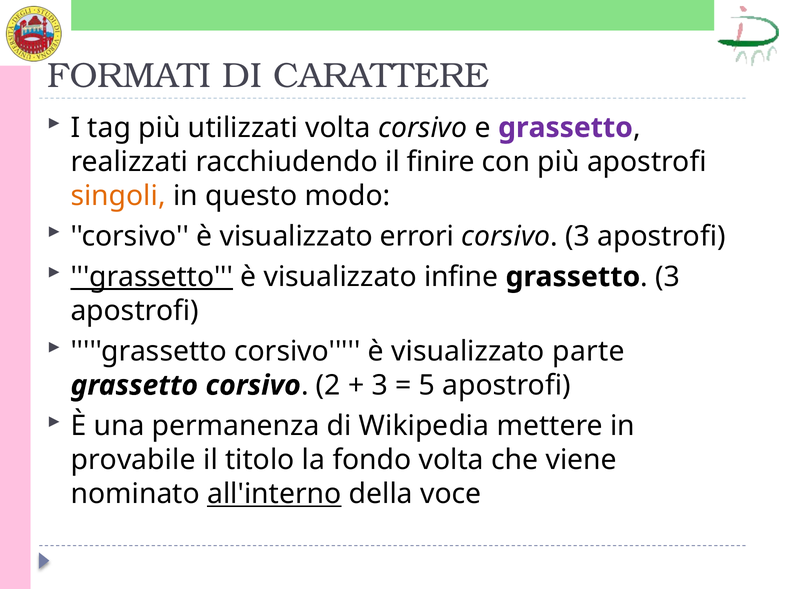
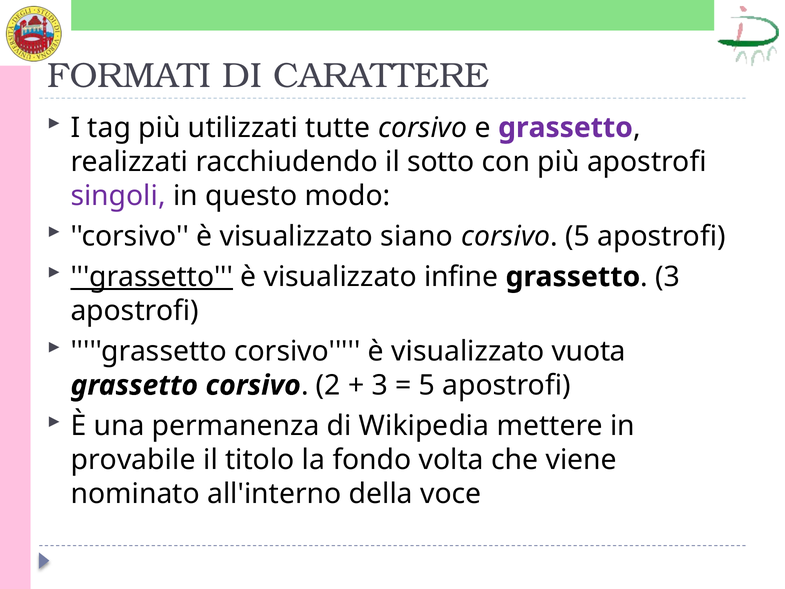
utilizzati volta: volta -> tutte (338, 128)
finire: finire -> sotto (441, 162)
singoli colour: orange -> purple (118, 196)
errori: errori -> siano (417, 236)
corsivo 3: 3 -> 5 (578, 236)
parte: parte -> vuota (589, 351)
all'interno underline: present -> none (274, 494)
